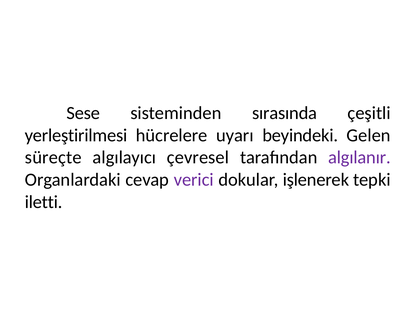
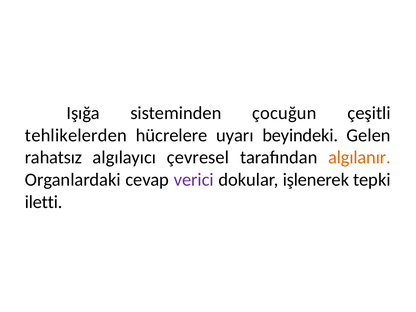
Sese: Sese -> Işığa (83, 113)
sırasında: sırasında -> çocuğun (284, 113)
yerleştirilmesi: yerleştirilmesi -> tehlikelerden (76, 135)
süreçte: süreçte -> rahatsız (54, 158)
algılanır colour: purple -> orange (360, 158)
